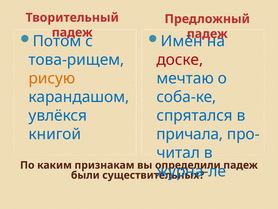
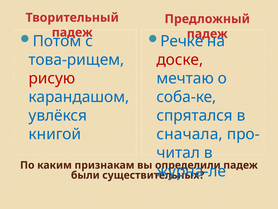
Имён: Имён -> Речке (182, 41)
рисую colour: orange -> red (52, 78)
причала: причала -> сначала (190, 134)
